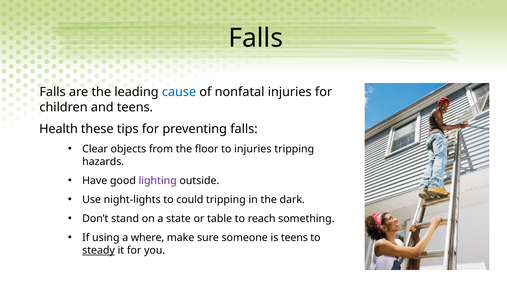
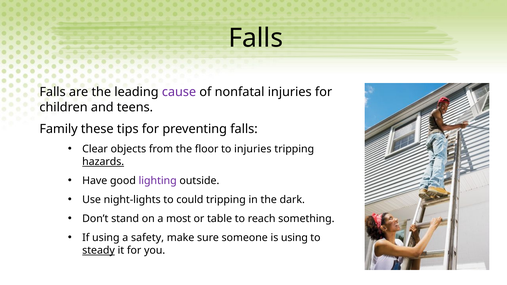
cause colour: blue -> purple (179, 92)
Health: Health -> Family (59, 129)
hazards underline: none -> present (103, 162)
state: state -> most (179, 219)
where: where -> safety (148, 238)
is teens: teens -> using (294, 238)
